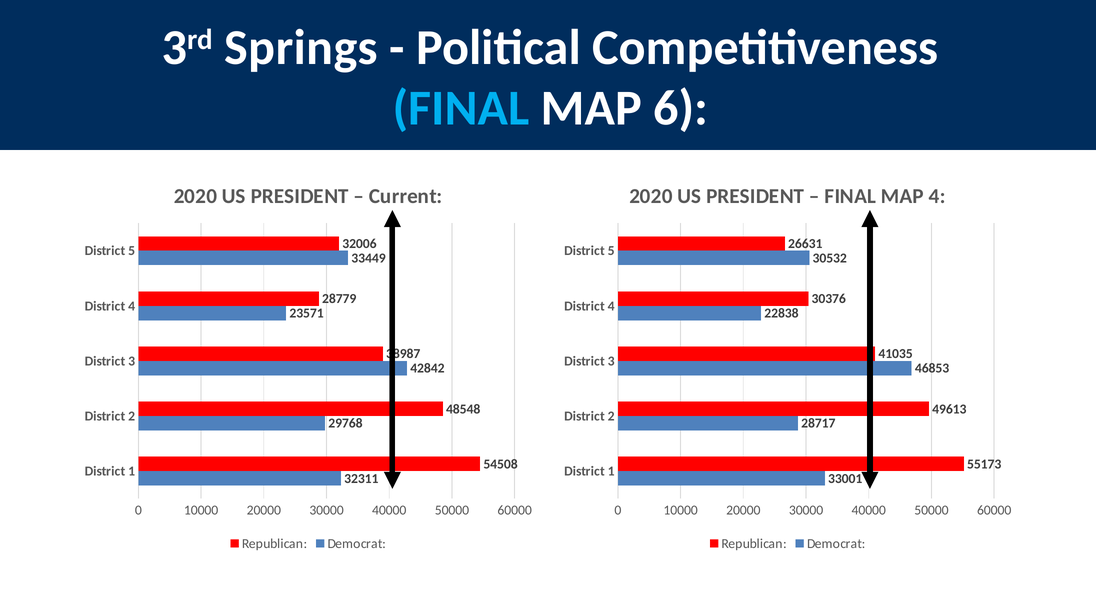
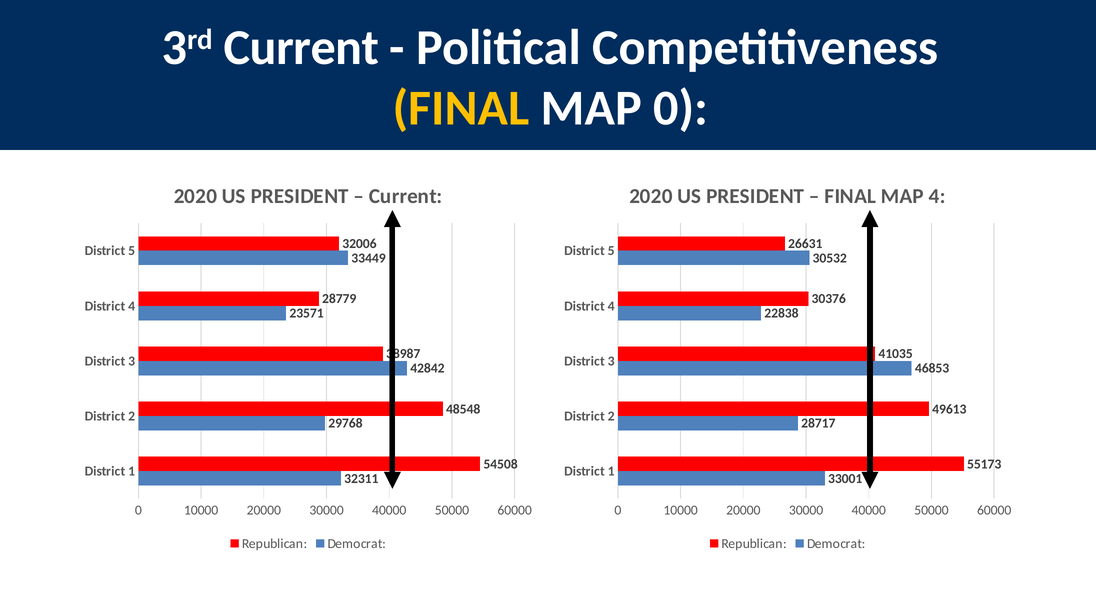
3rd Springs: Springs -> Current (301, 48)
FINAL colour: light blue -> yellow (461, 108)
MAP 6: 6 -> 0 (681, 108)
